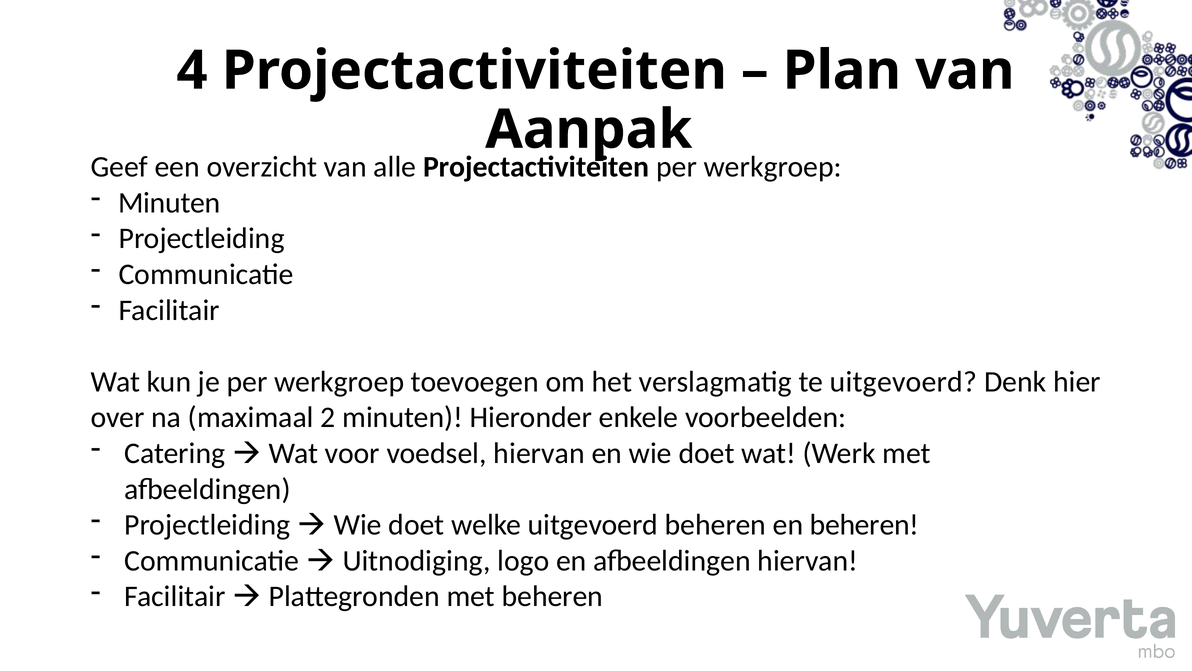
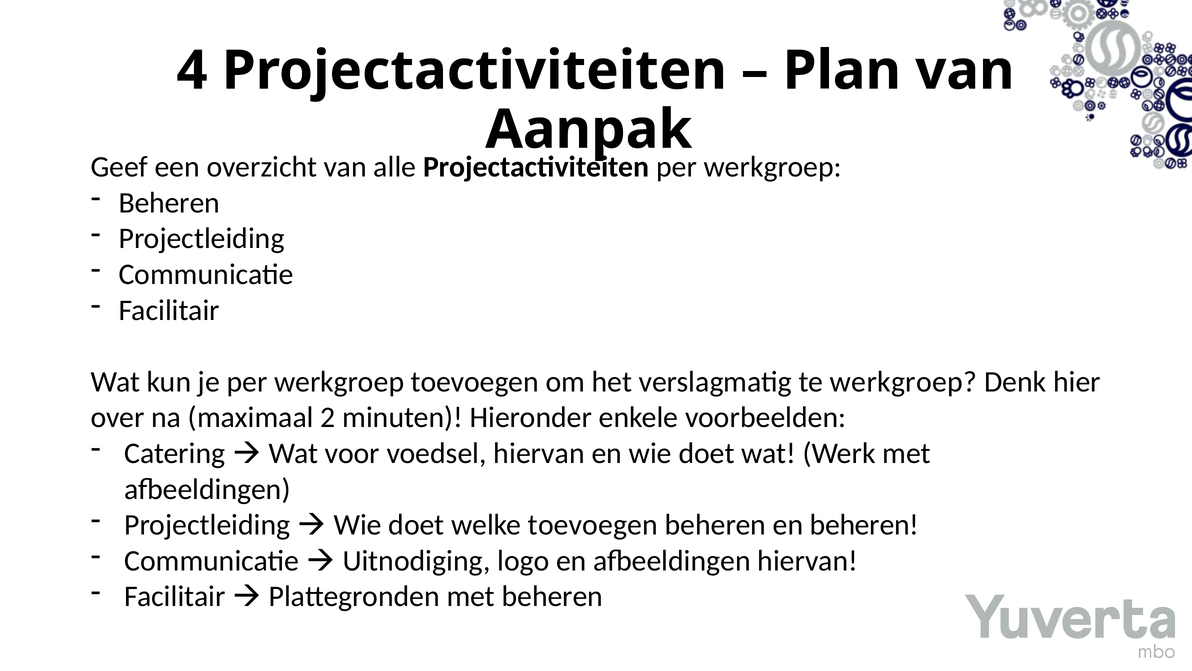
Minuten: Minuten -> Beheren (169, 203)
te uitgevoerd: uitgevoerd -> werkgroep (903, 382)
welke uitgevoerd: uitgevoerd -> toevoegen (593, 525)
